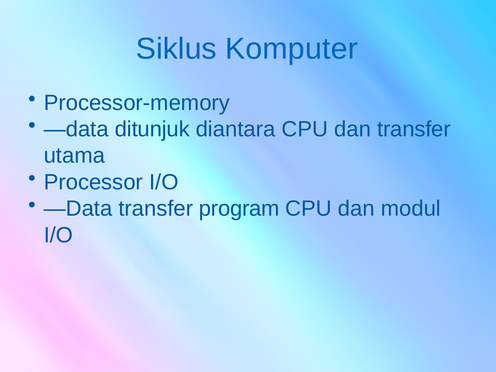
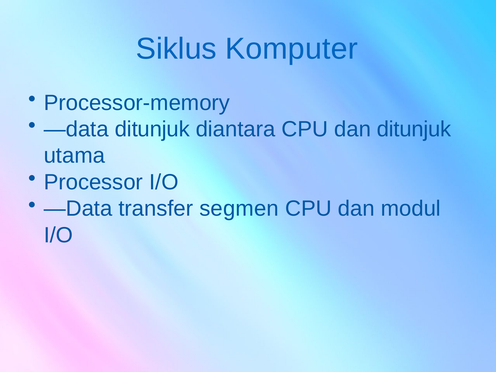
dan transfer: transfer -> ditunjuk (414, 129)
program: program -> segmen (239, 209)
